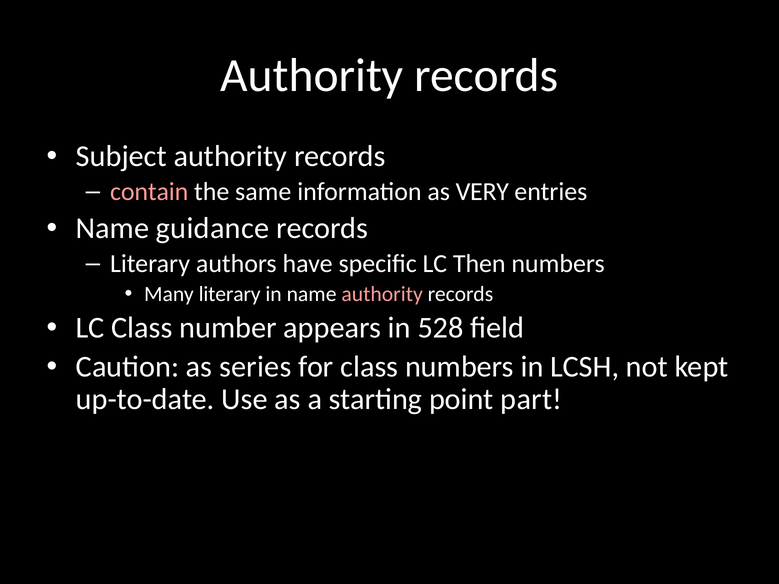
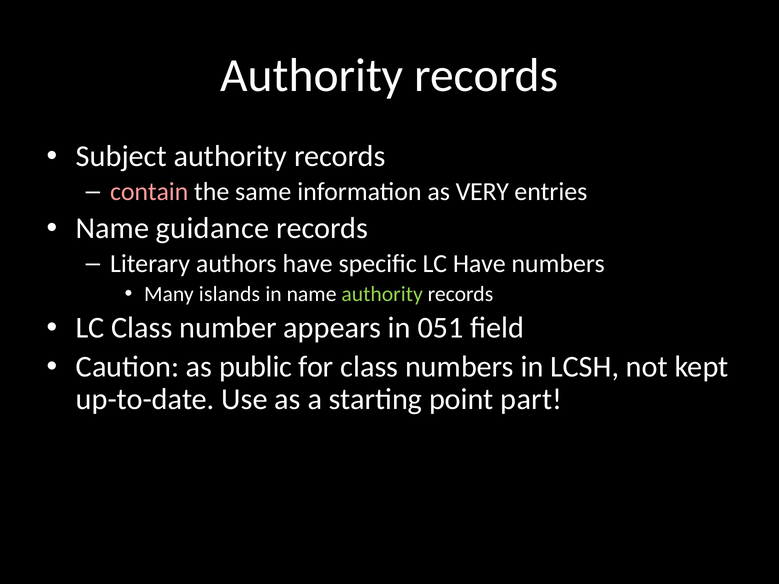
LC Then: Then -> Have (479, 264)
Many literary: literary -> islands (229, 294)
authority colour: pink -> light green (382, 294)
528: 528 -> 051 (441, 328)
series: series -> public (255, 367)
